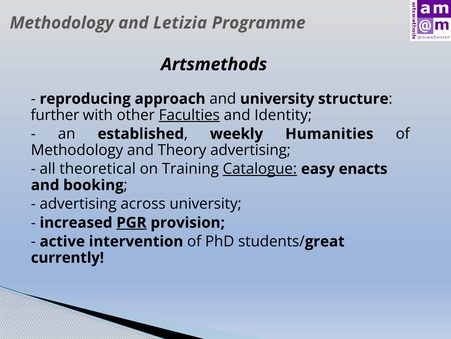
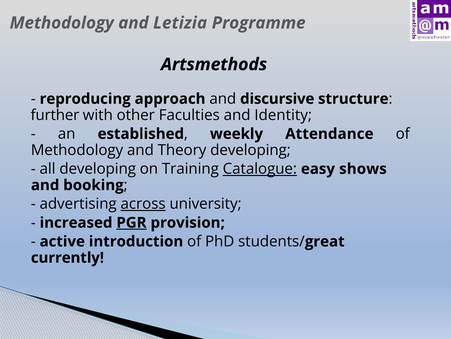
and university: university -> discursive (277, 99)
Faculties underline: present -> none (189, 115)
Humanities: Humanities -> Attendance (329, 134)
Theory advertising: advertising -> developing (251, 150)
all theoretical: theoretical -> developing (98, 169)
enacts: enacts -> shows (363, 169)
across underline: none -> present (143, 204)
intervention: intervention -> introduction (136, 241)
